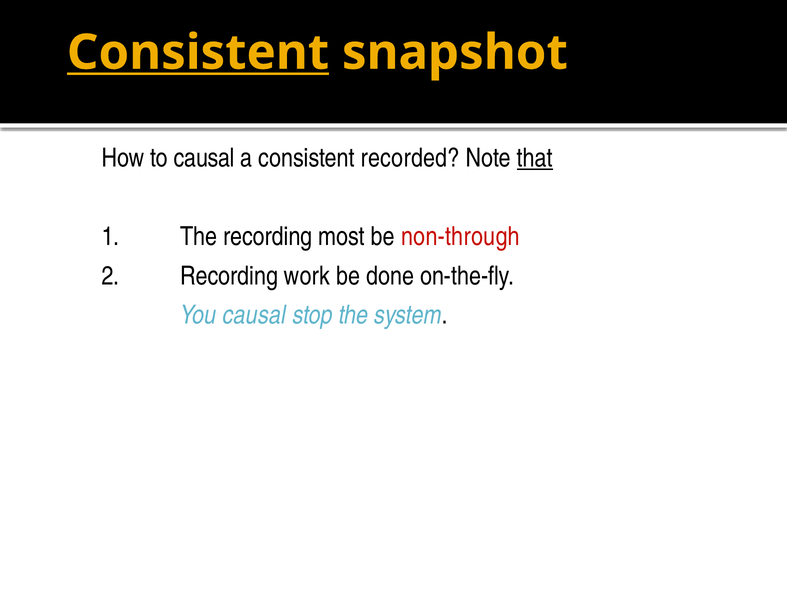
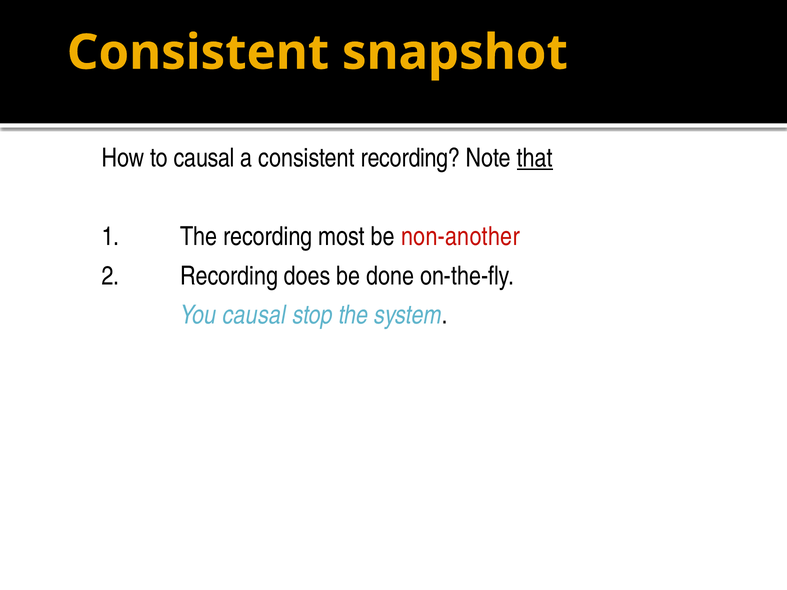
Consistent underline: present -> none (198, 53)
consistent recorded: recorded -> recording (410, 158)
non-through: non-through -> non-another (460, 237)
work: work -> does (307, 276)
